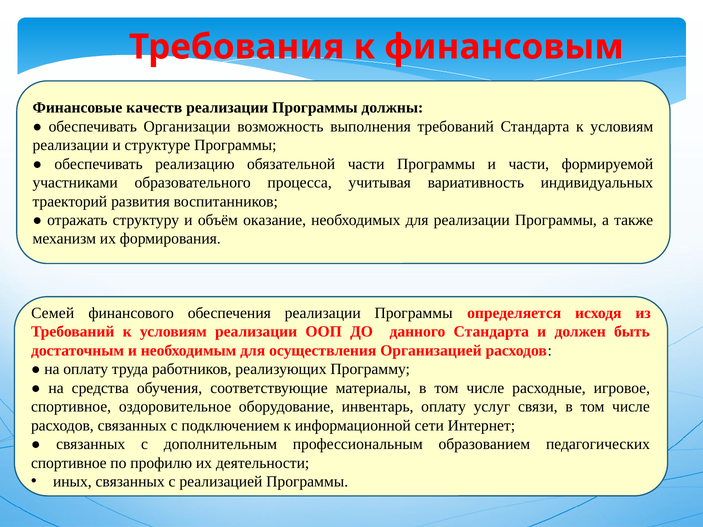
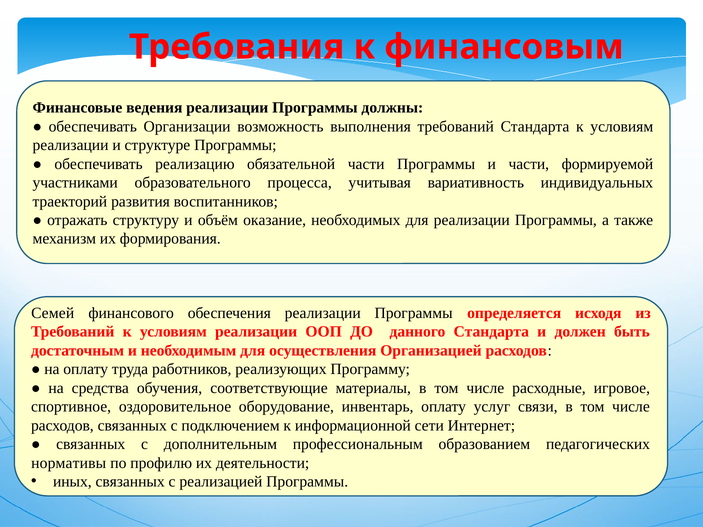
качеств: качеств -> ведения (154, 108)
спортивное: спортивное -> нормативы (69, 463)
